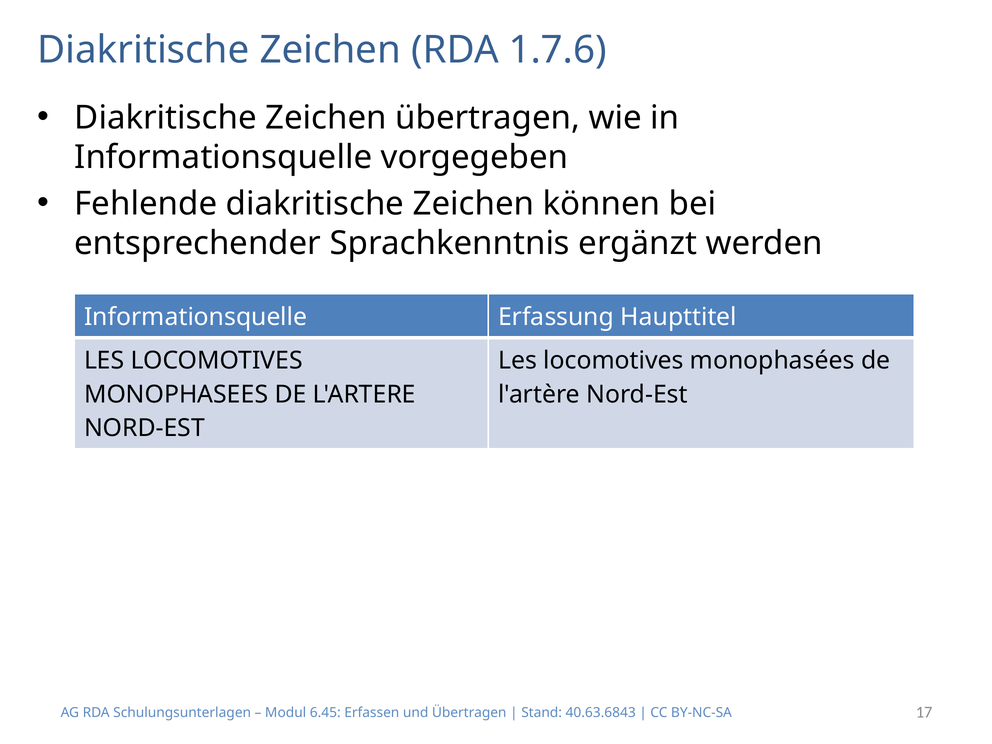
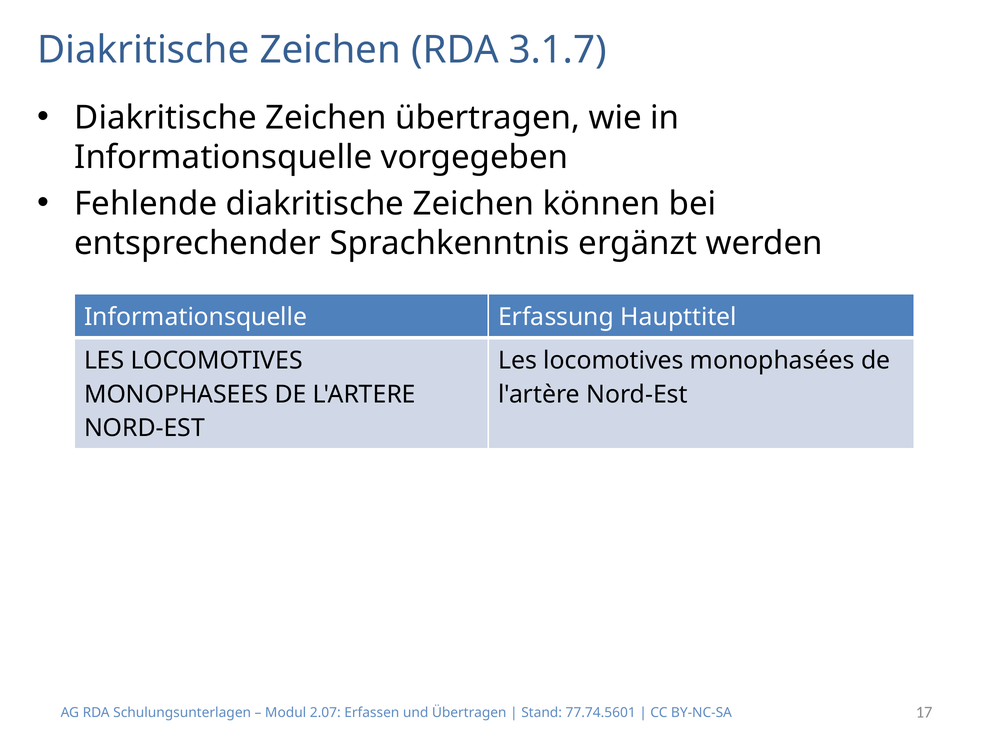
1.7.6: 1.7.6 -> 3.1.7 (558, 50)
6.45: 6.45 -> 2.07 (325, 712)
40.63.6843: 40.63.6843 -> 77.74.5601 (601, 712)
